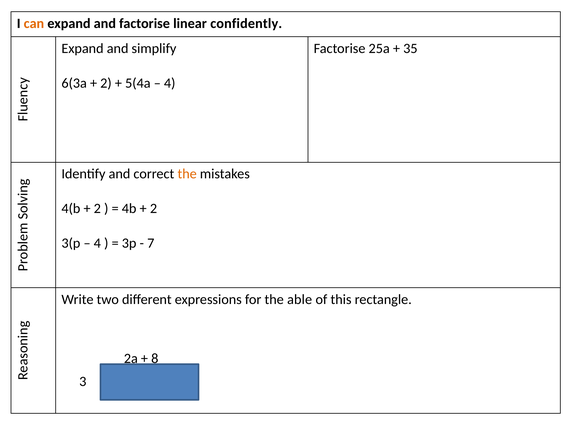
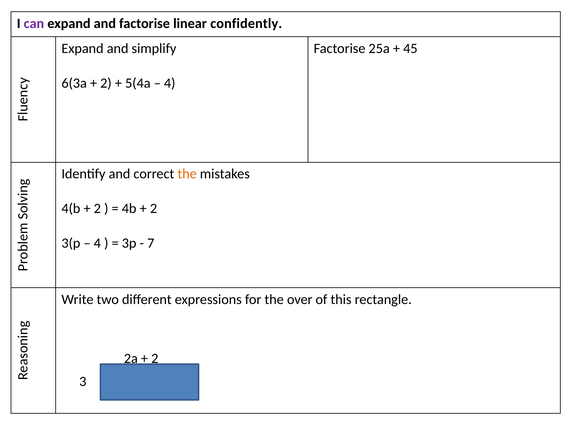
can colour: orange -> purple (34, 23)
35: 35 -> 45 (410, 48)
able: able -> over (300, 300)
8: 8 -> 2 (155, 359)
